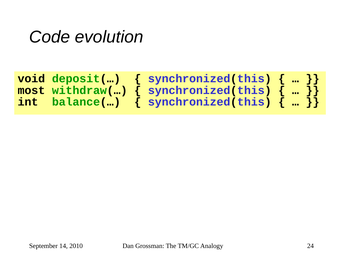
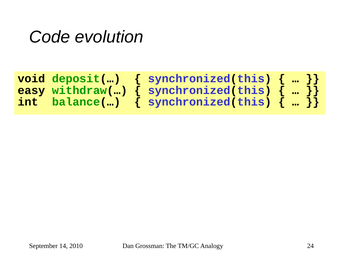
most: most -> easy (31, 90)
